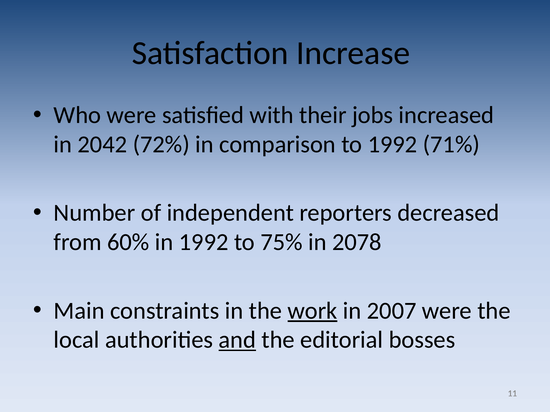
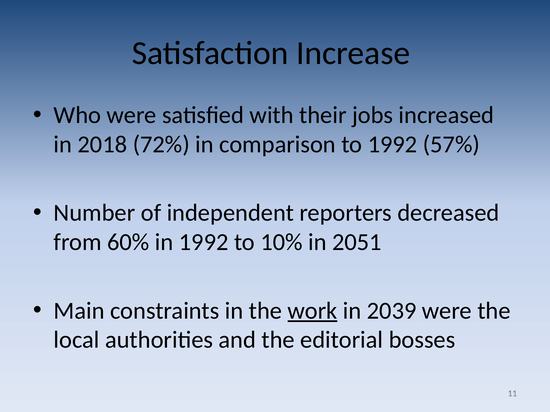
2042: 2042 -> 2018 (102, 145)
71%: 71% -> 57% (451, 145)
75%: 75% -> 10% (282, 243)
2078: 2078 -> 2051 (357, 243)
2007: 2007 -> 2039 (392, 311)
and underline: present -> none (237, 340)
